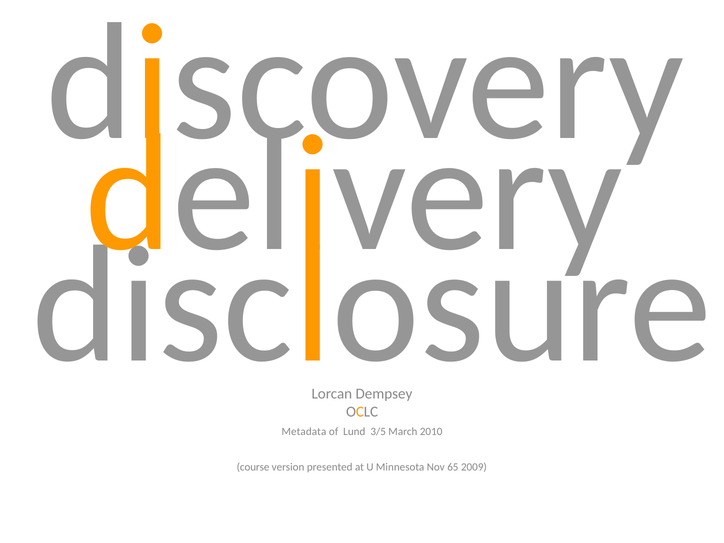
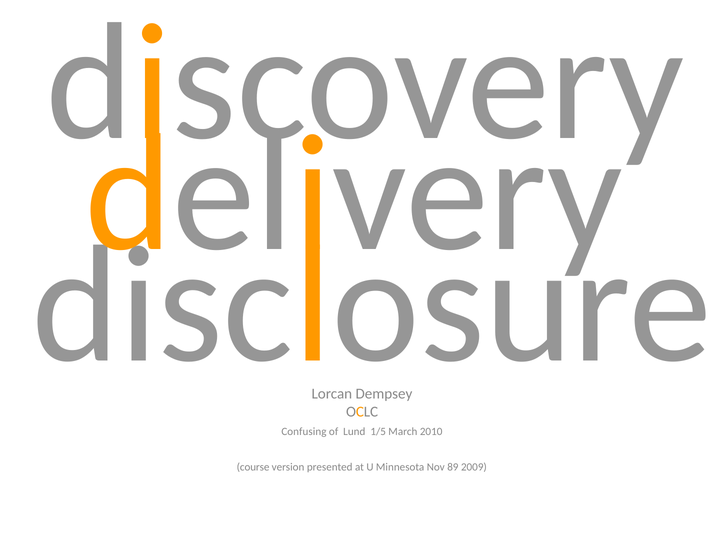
Metadata: Metadata -> Confusing (304, 432)
3/5: 3/5 -> 1/5 (378, 432)
65: 65 -> 89 (453, 467)
